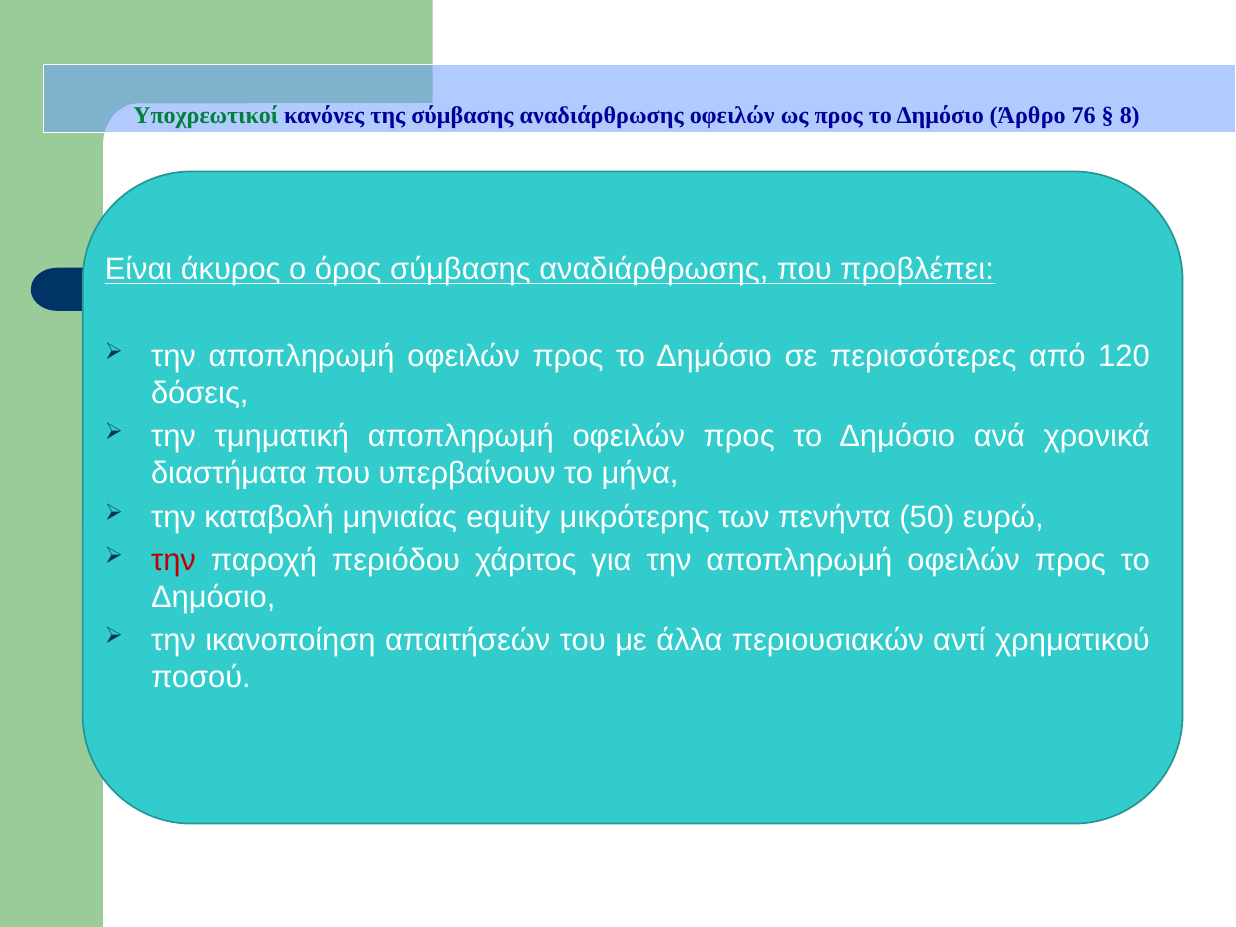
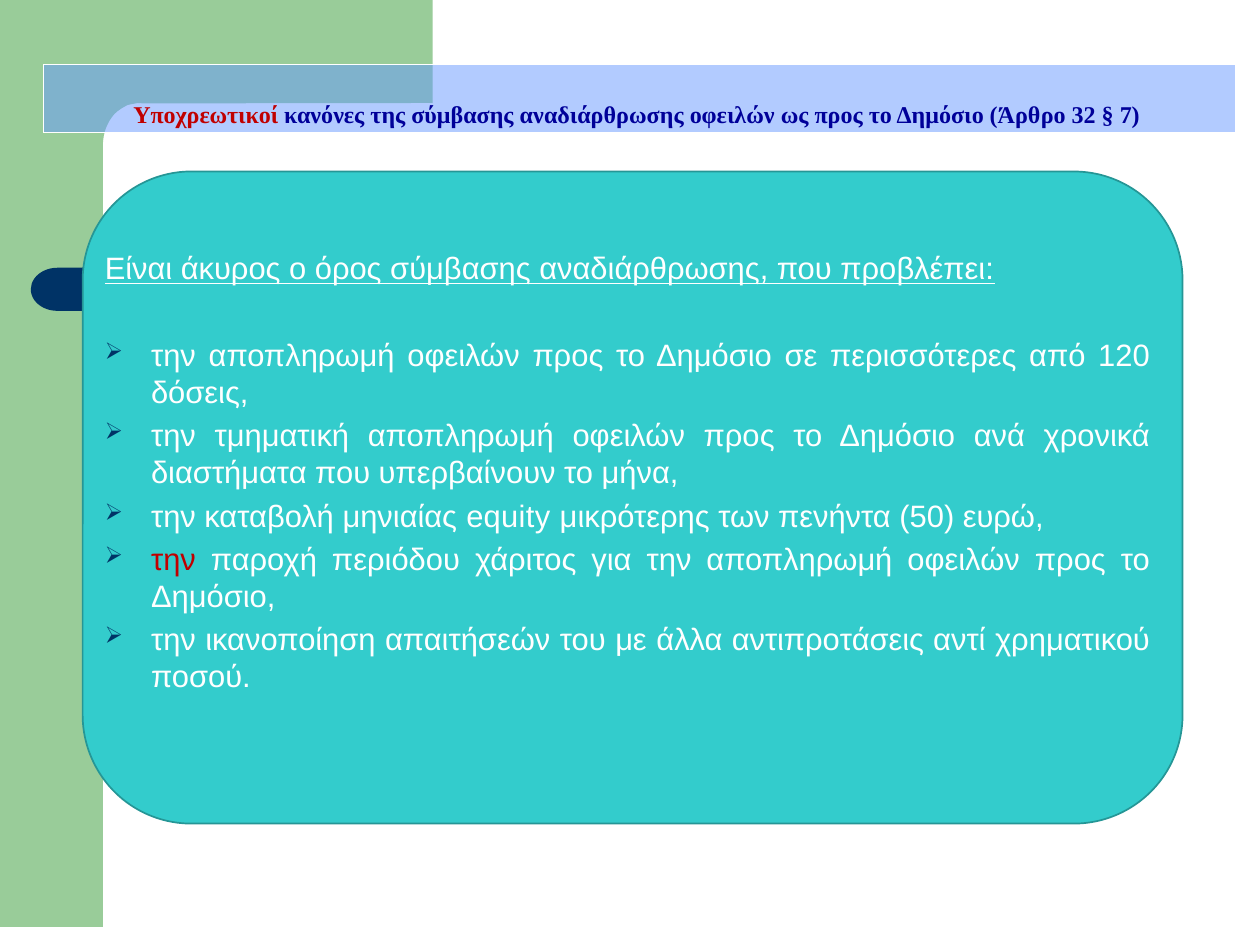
Υποχρεωτικοί colour: green -> red (206, 116)
76: 76 -> 32 (1084, 116)
8: 8 -> 7 (1130, 116)
περιουσιακών: περιουσιακών -> αντιπροτάσεις (828, 641)
